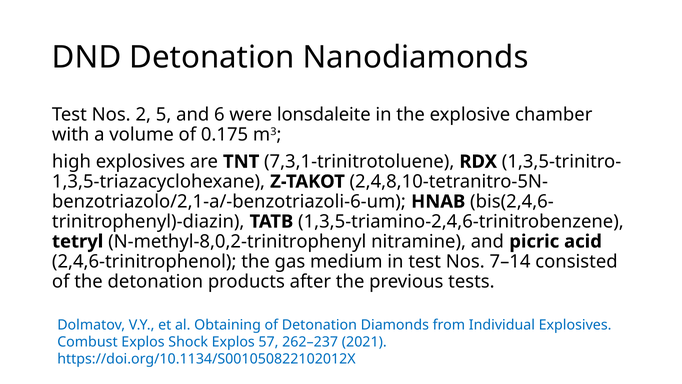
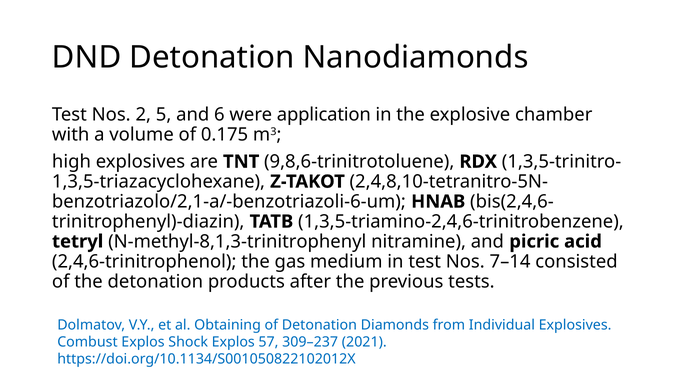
lonsdaleite: lonsdaleite -> application (324, 115)
7,3,1-trinitrotoluene: 7,3,1-trinitrotoluene -> 9,8,6-trinitrotoluene (359, 162)
N-methyl-8,0,2-trinitrophenyl: N-methyl-8,0,2-trinitrophenyl -> N-methyl-8,1,3-trinitrophenyl (237, 241)
262–237: 262–237 -> 309–237 (310, 342)
